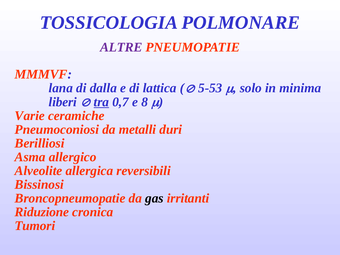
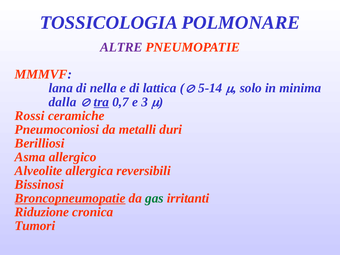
dalla: dalla -> nella (103, 88)
5-53: 5-53 -> 5-14 (210, 88)
liberi: liberi -> dalla (63, 102)
8: 8 -> 3 (145, 102)
Varie: Varie -> Rossi (30, 116)
Broncopneumopatie underline: none -> present (70, 198)
gas colour: black -> green (154, 198)
